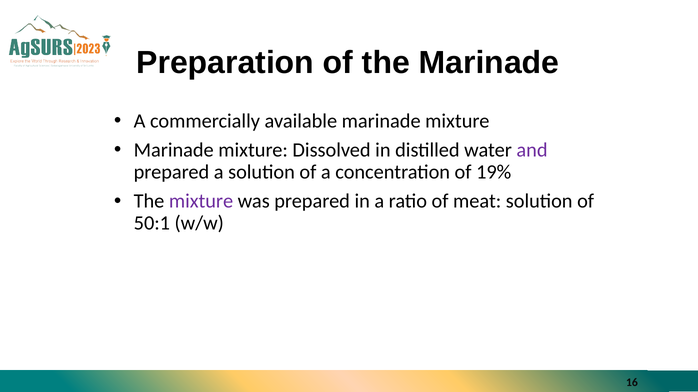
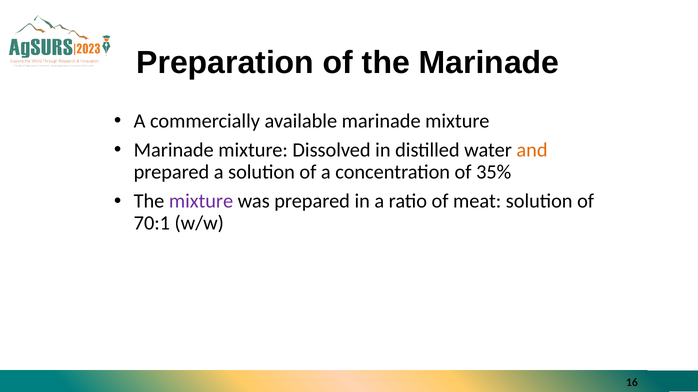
and colour: purple -> orange (532, 150)
19%: 19% -> 35% (494, 172)
50:1: 50:1 -> 70:1 (152, 223)
